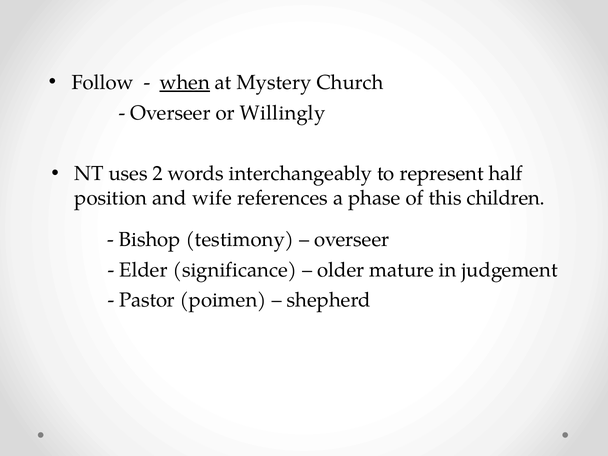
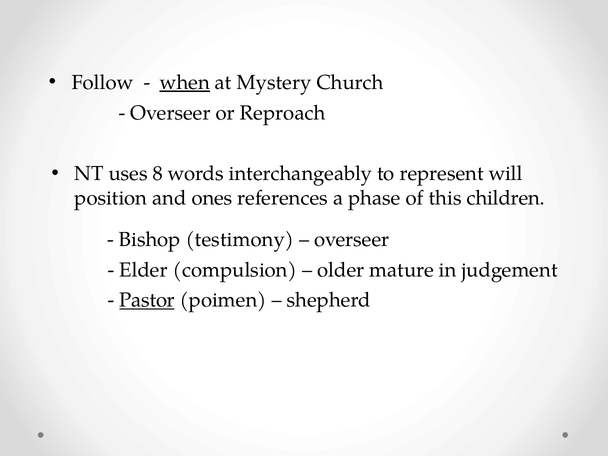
Willingly: Willingly -> Reproach (283, 113)
2: 2 -> 8 (158, 174)
half: half -> will (506, 174)
wife: wife -> ones (212, 198)
significance: significance -> compulsion (235, 270)
Pastor underline: none -> present (147, 300)
